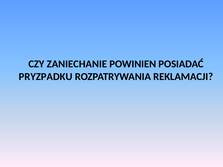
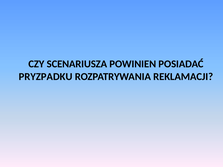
ZANIECHANIE: ZANIECHANIE -> SCENARIUSZA (77, 64)
